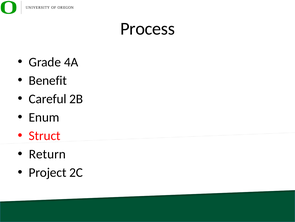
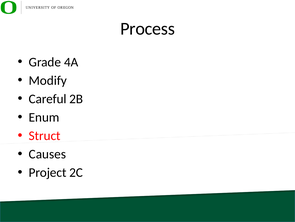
Benefit: Benefit -> Modify (48, 80)
Return: Return -> Causes (47, 154)
